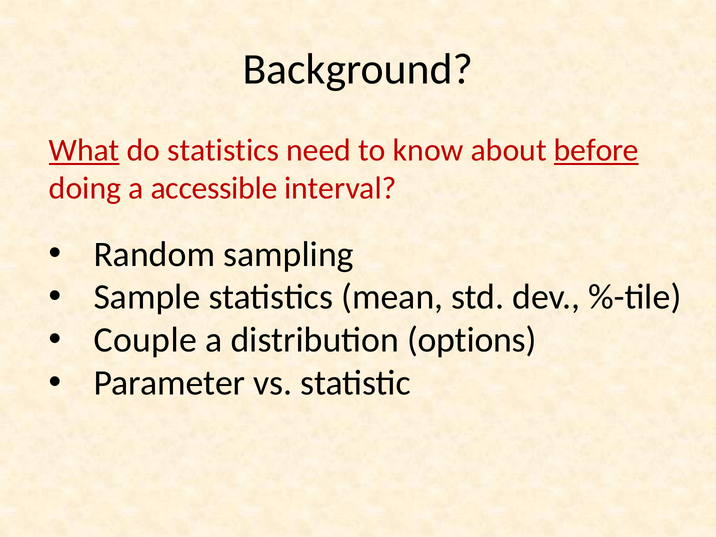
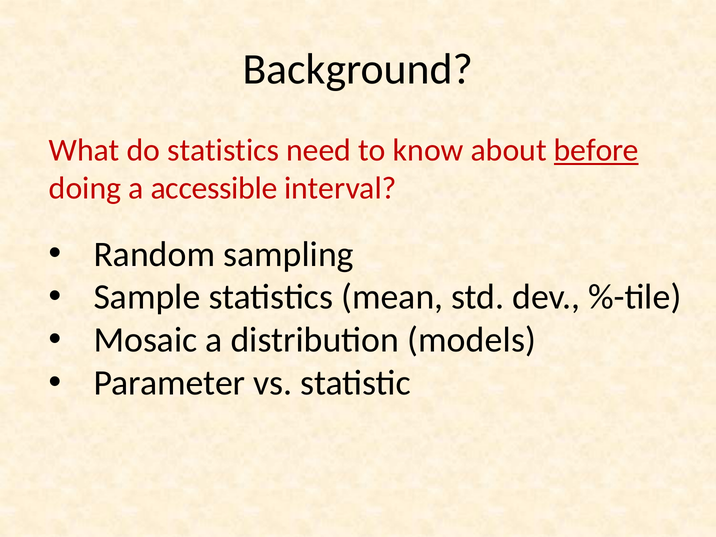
What underline: present -> none (84, 150)
Couple: Couple -> Mosaic (146, 340)
options: options -> models (472, 340)
